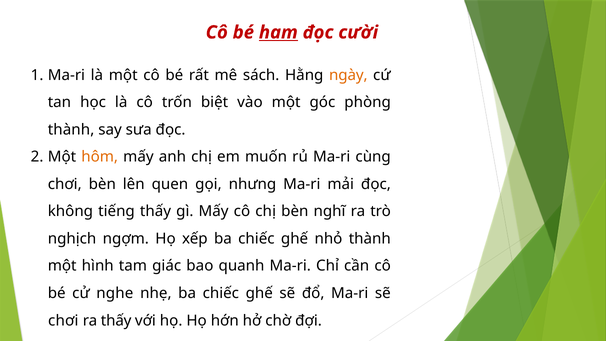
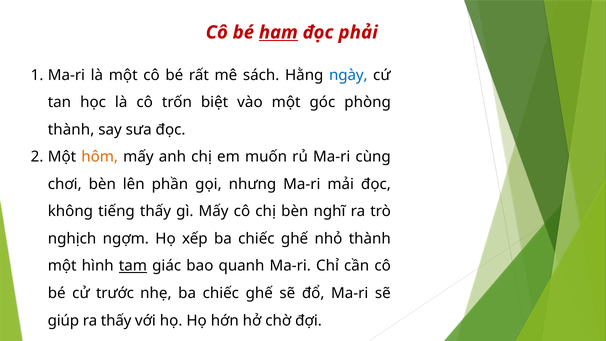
cười: cười -> phải (358, 32)
ngày colour: orange -> blue (348, 75)
quen: quen -> phần (170, 184)
tam underline: none -> present (133, 266)
nghe: nghe -> trước (115, 293)
chơi: chơi -> giúp (63, 320)
